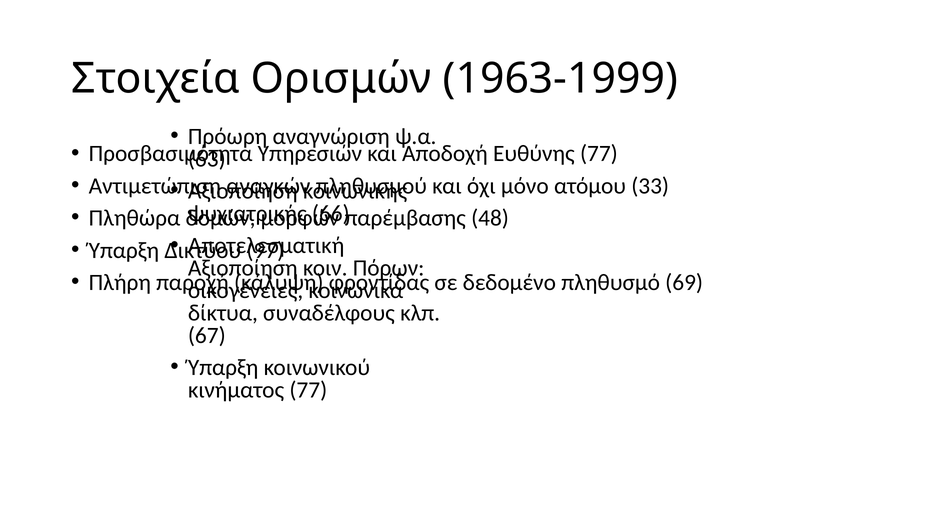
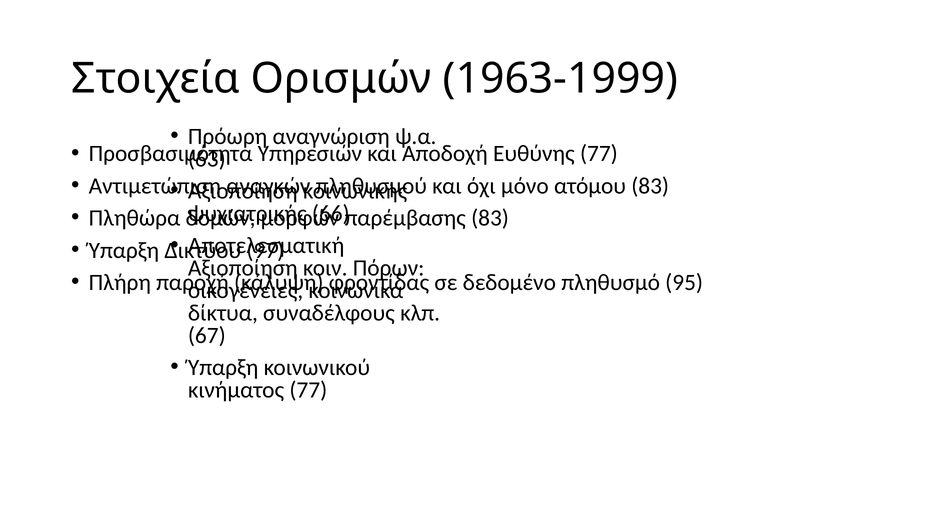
ατόμου 33: 33 -> 83 (650, 186)
παρέμβασης 48: 48 -> 83 (490, 218)
69: 69 -> 95 (684, 282)
